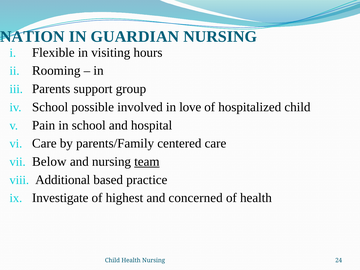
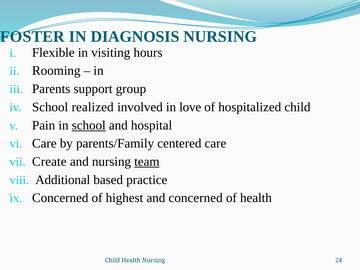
NATION: NATION -> FOSTER (32, 37)
GUARDIAN: GUARDIAN -> DIAGNOSIS (135, 37)
possible: possible -> realized (93, 107)
school underline: none -> present (89, 125)
Below: Below -> Create (49, 162)
Investigate: Investigate -> Concerned (60, 198)
